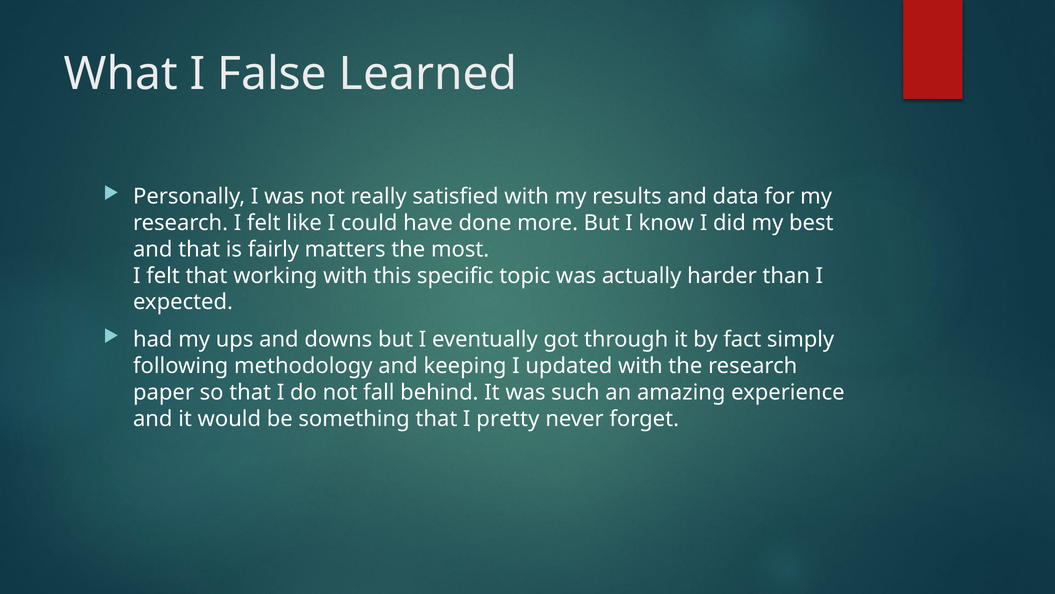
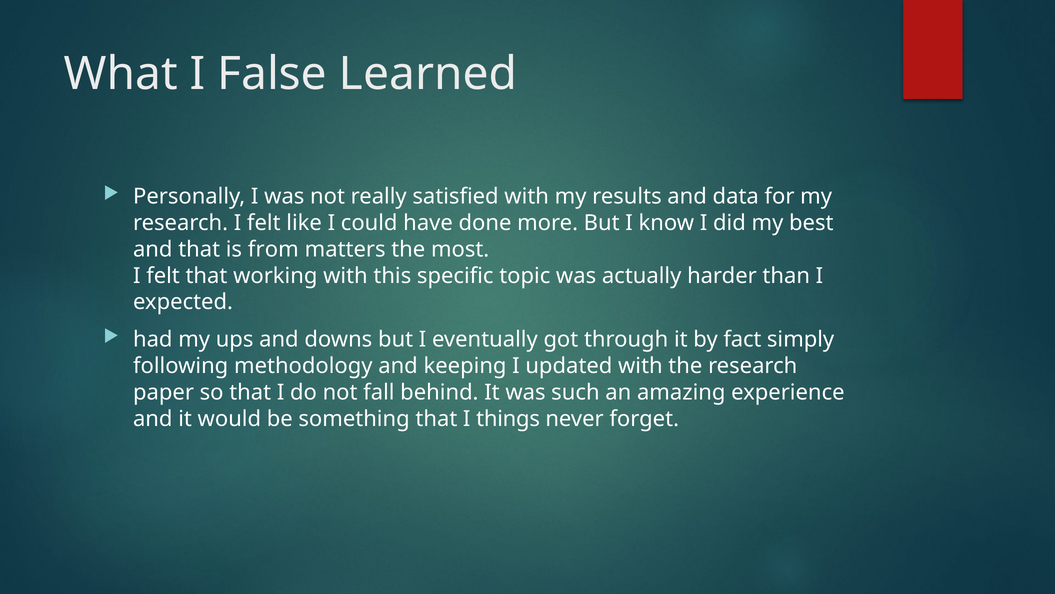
fairly: fairly -> from (273, 249)
pretty: pretty -> things (508, 418)
